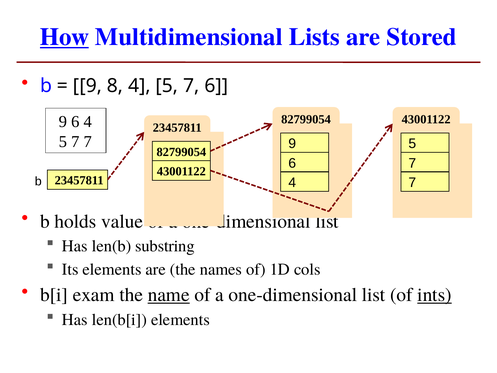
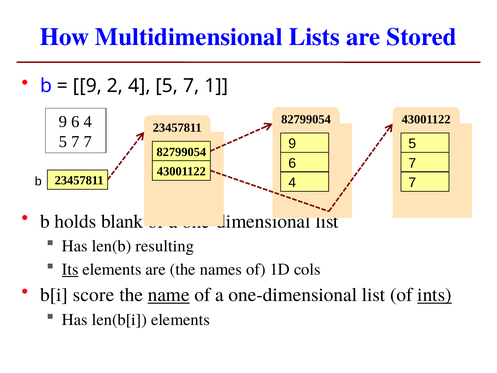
How underline: present -> none (65, 37)
8: 8 -> 2 (115, 86)
7 6: 6 -> 1 (216, 86)
value: value -> blank (122, 221)
substring: substring -> resulting (165, 246)
Its underline: none -> present (70, 269)
exam: exam -> score (94, 295)
